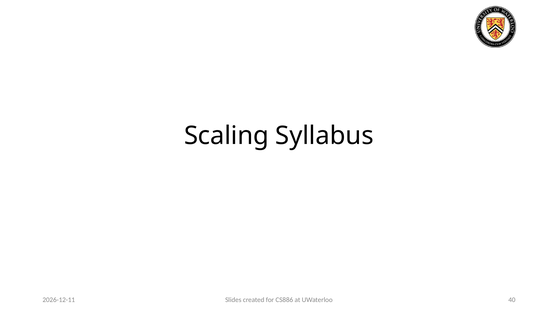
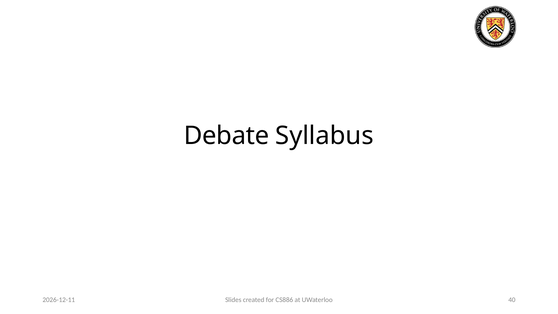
Scaling: Scaling -> Debate (226, 136)
